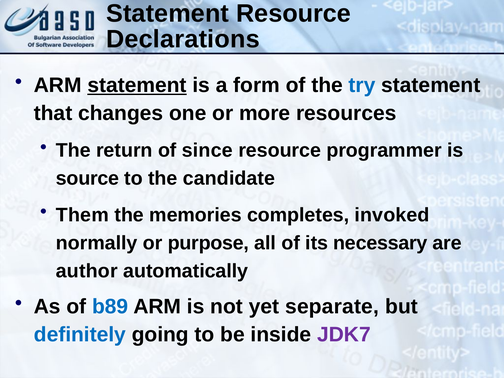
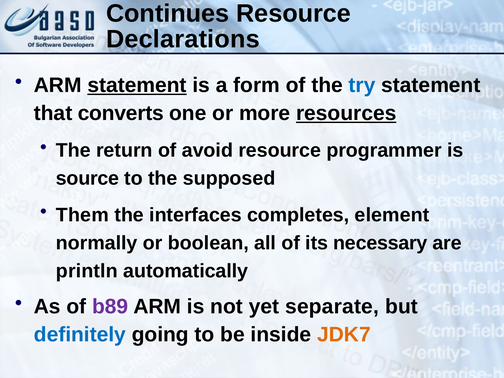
Statement: Statement -> Continues (168, 13)
changes: changes -> converts (121, 113)
resources underline: none -> present (346, 113)
since: since -> avoid (207, 151)
candidate: candidate -> supposed (229, 179)
memories: memories -> interfaces (195, 215)
invoked: invoked -> element (392, 215)
purpose: purpose -> boolean (208, 243)
author: author -> println (87, 271)
b89 colour: blue -> purple (110, 307)
JDK7 colour: purple -> orange (344, 335)
